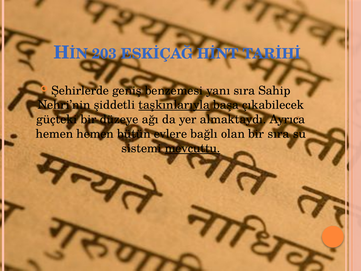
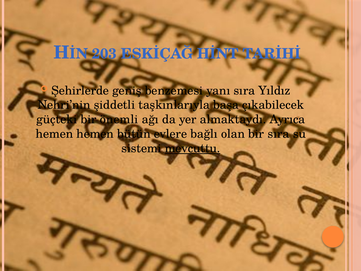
Sahip: Sahip -> Yıldız (274, 90)
taşkınlarıyla underline: present -> none (174, 105)
düzeye: düzeye -> önemli (119, 119)
